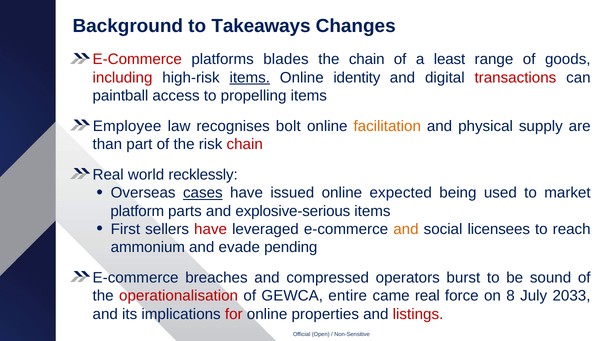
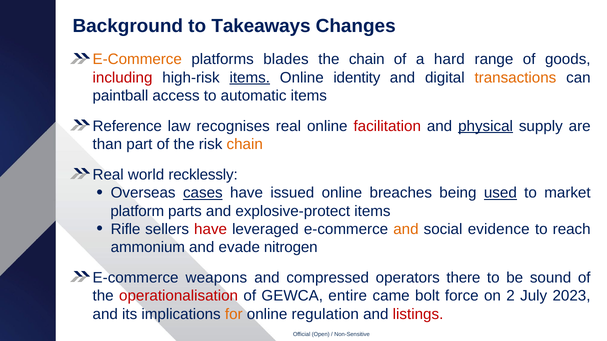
E-Commerce colour: red -> orange (137, 60)
least: least -> hard (449, 60)
transactions colour: red -> orange (515, 78)
propelling: propelling -> automatic (254, 96)
Employee: Employee -> Reference (127, 126)
recognises bolt: bolt -> real (288, 126)
facilitation colour: orange -> red (387, 126)
physical underline: none -> present (486, 126)
chain colour: red -> orange (245, 145)
expected: expected -> breaches (401, 193)
used underline: none -> present (500, 193)
explosive-serious: explosive-serious -> explosive-protect (293, 211)
First: First -> Rifle (126, 230)
licensees: licensees -> evidence (499, 230)
pending: pending -> nitrogen (291, 248)
breaches: breaches -> weapons (216, 278)
burst: burst -> there (463, 278)
came real: real -> bolt (427, 296)
8: 8 -> 2 (511, 296)
2033: 2033 -> 2023 (572, 296)
for colour: red -> orange (234, 314)
properties: properties -> regulation (325, 314)
